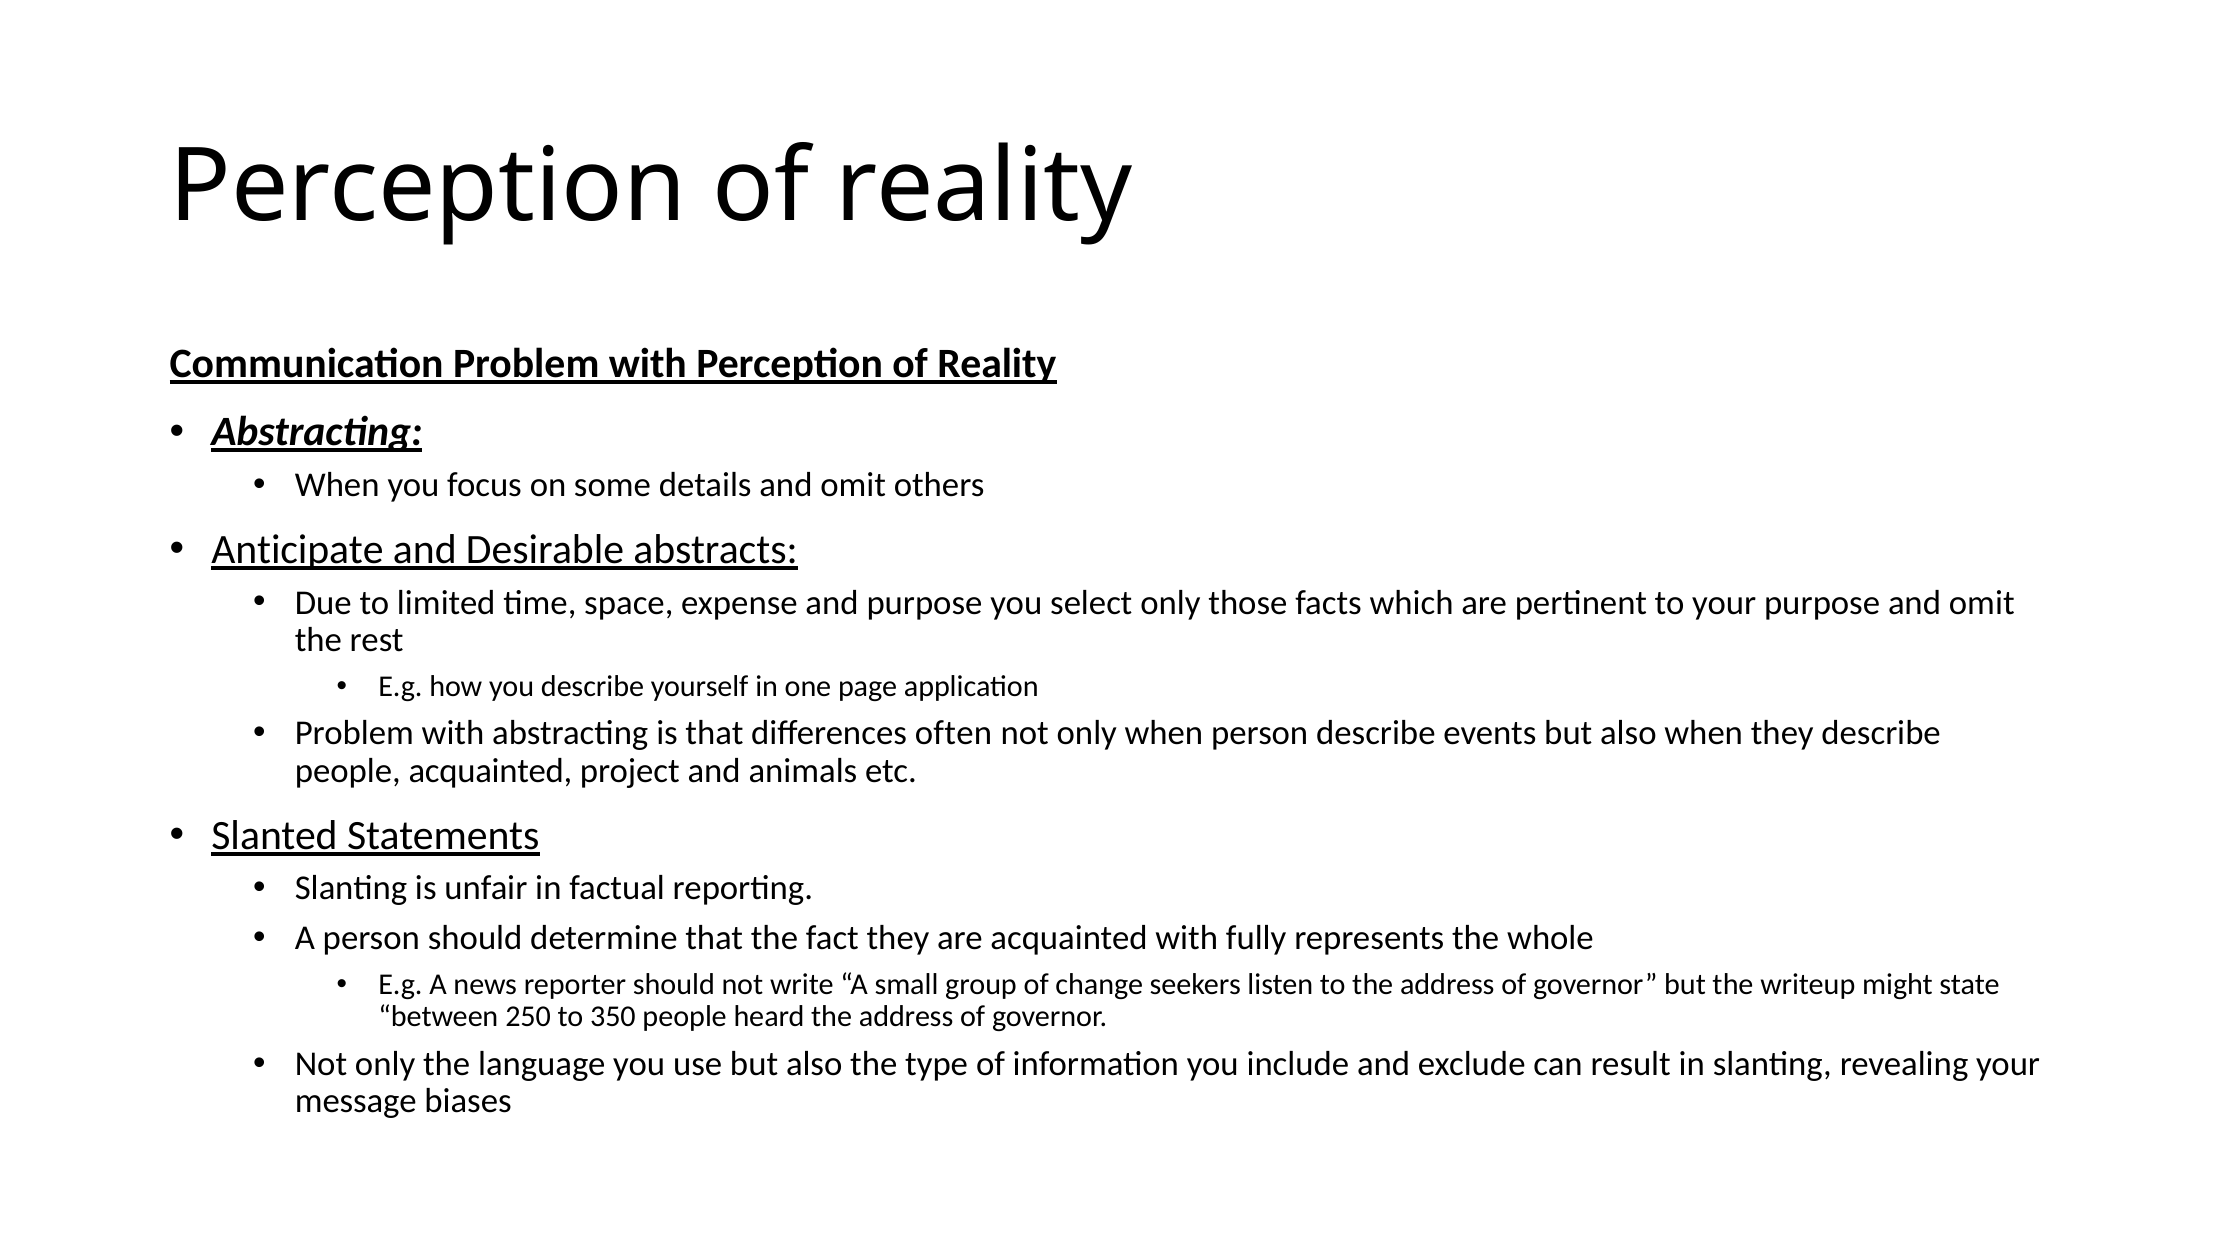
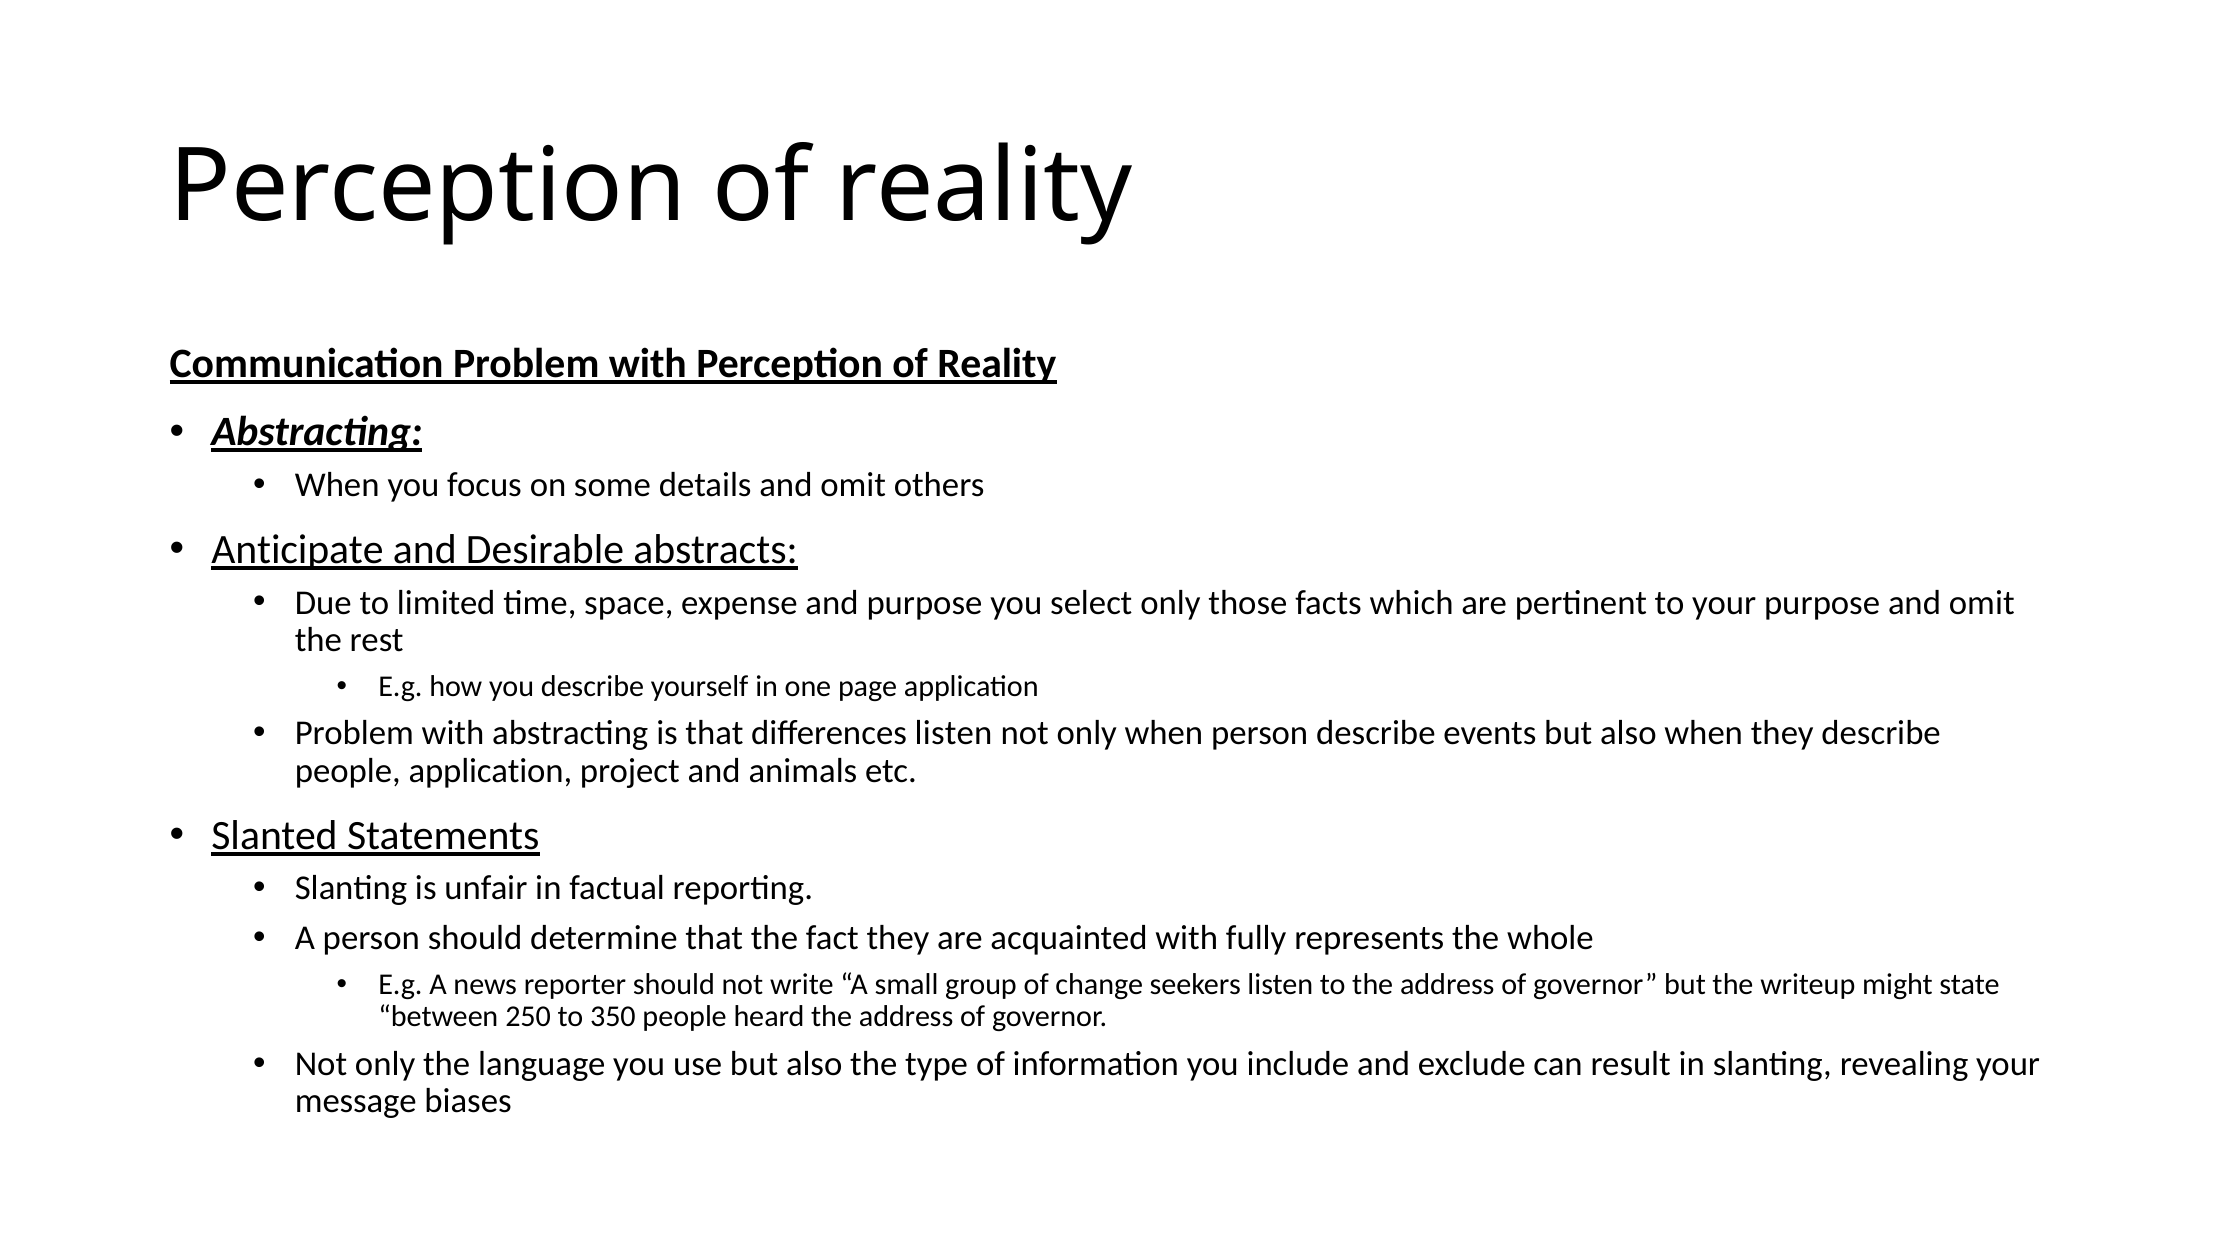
differences often: often -> listen (954, 734)
people acquainted: acquainted -> application (490, 771)
